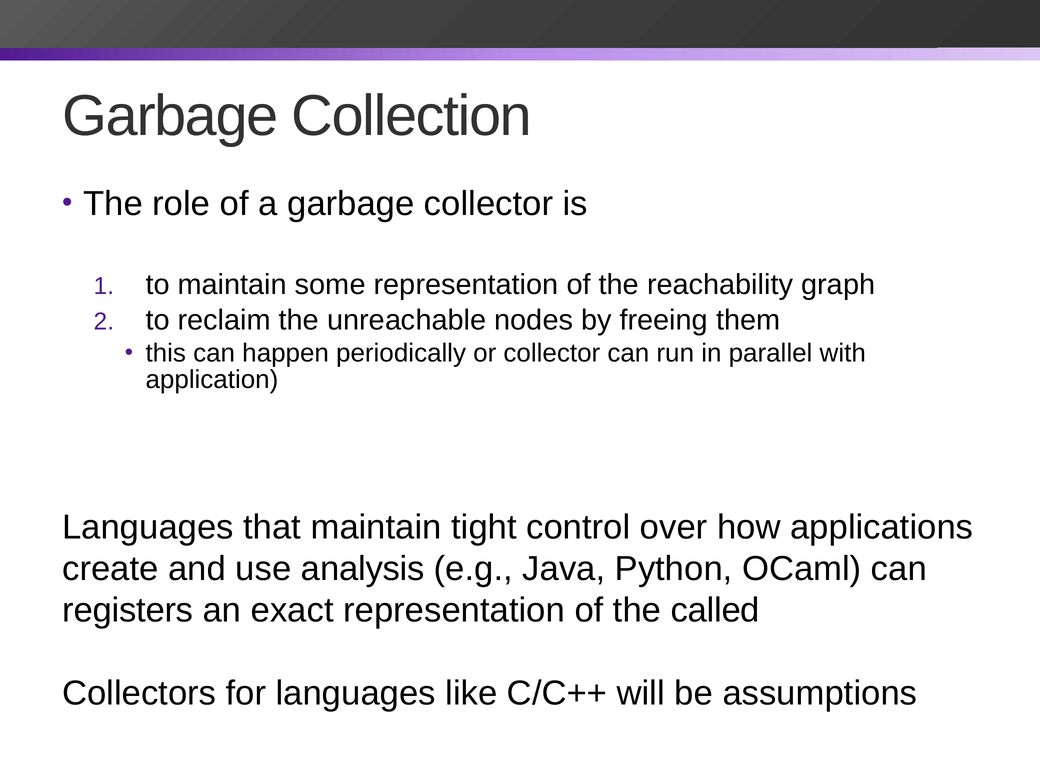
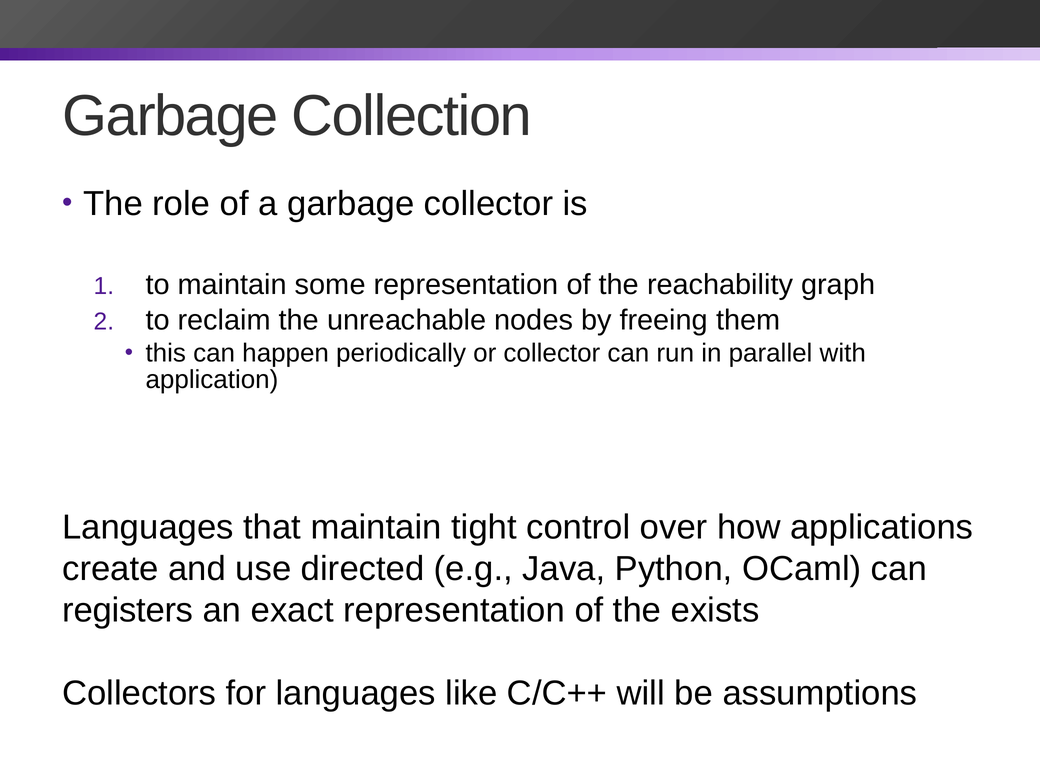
analysis: analysis -> directed (363, 569)
called: called -> exists (715, 610)
